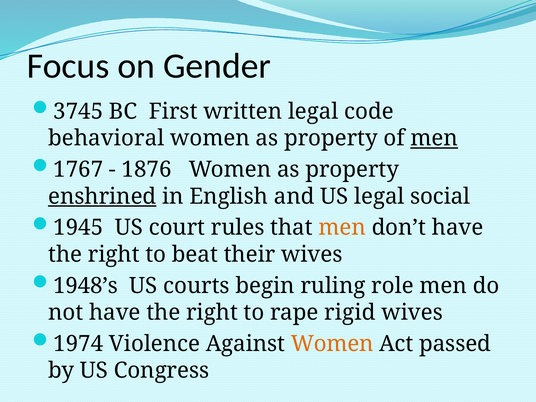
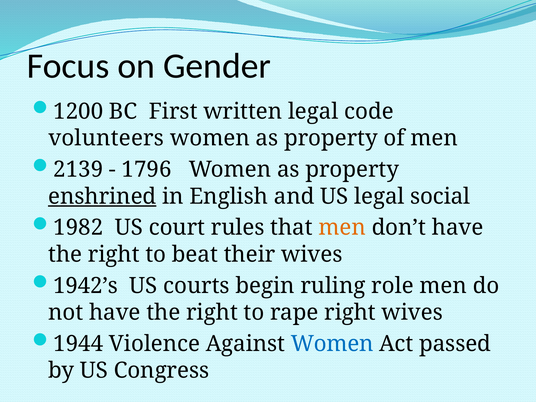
3745: 3745 -> 1200 (78, 111)
behavioral: behavioral -> volunteers (106, 138)
men underline: present -> none (434, 138)
1767: 1767 -> 2139 (78, 170)
1876: 1876 -> 1796 (147, 170)
1945: 1945 -> 1982 (78, 228)
1948’s: 1948’s -> 1942’s (86, 286)
rape rigid: rigid -> right (350, 312)
1974: 1974 -> 1944 (78, 344)
Women colour: orange -> blue (332, 344)
